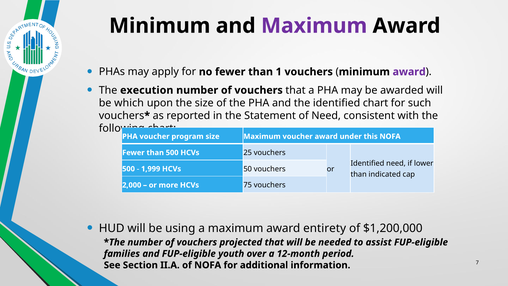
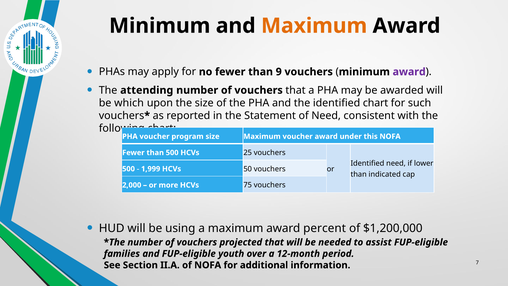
Maximum colour: purple -> orange (314, 26)
1: 1 -> 9 (279, 72)
execution: execution -> attending (147, 90)
entirety: entirety -> percent (325, 228)
